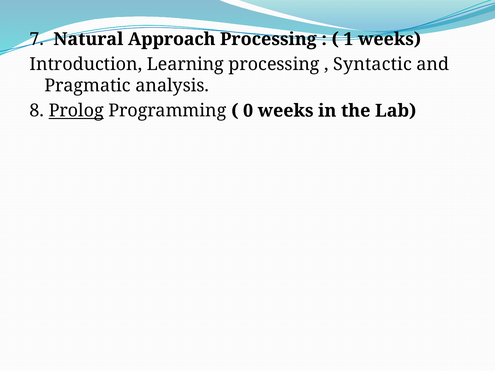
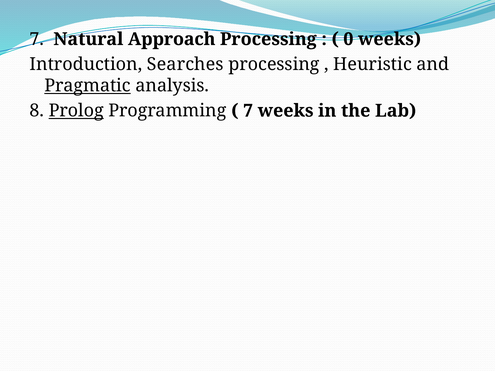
1: 1 -> 0 (348, 39)
Learning: Learning -> Searches (185, 64)
Syntactic: Syntactic -> Heuristic (373, 64)
Pragmatic underline: none -> present (88, 86)
0: 0 -> 7 (248, 111)
